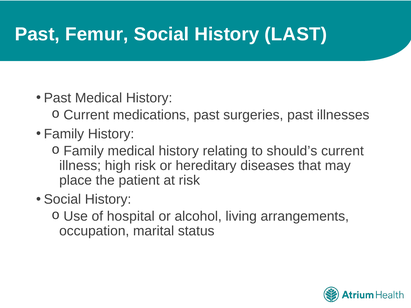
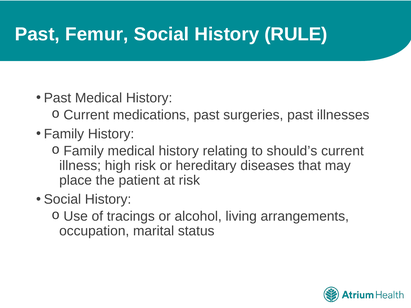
LAST: LAST -> RULE (296, 34)
hospital: hospital -> tracings (131, 217)
